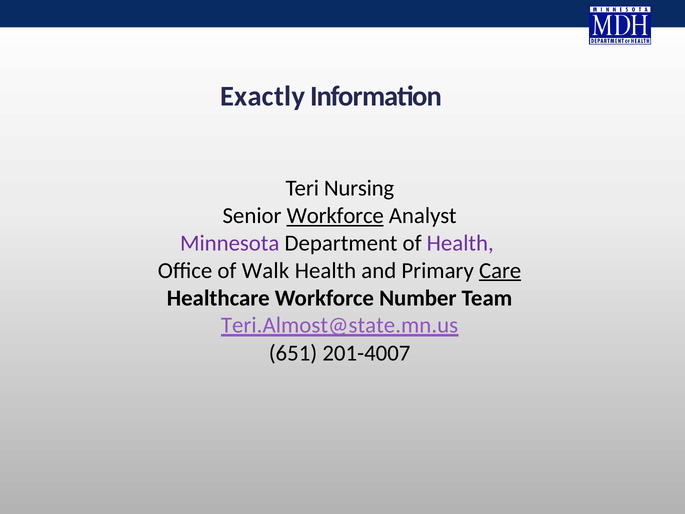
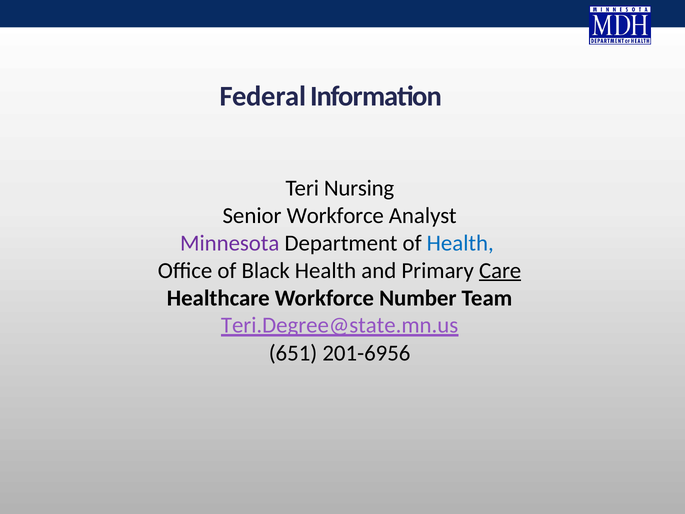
Exactly: Exactly -> Federal (263, 96)
Workforce underline: present -> none (335, 216)
Health colour: purple -> blue (460, 243)
Walk: Walk -> Black (266, 270)
Teri.Almost@state.mn.us: Teri.Almost@state.mn.us -> Teri.Degree@state.mn.us (340, 325)
201-4007: 201-4007 -> 201-6956 (366, 353)
